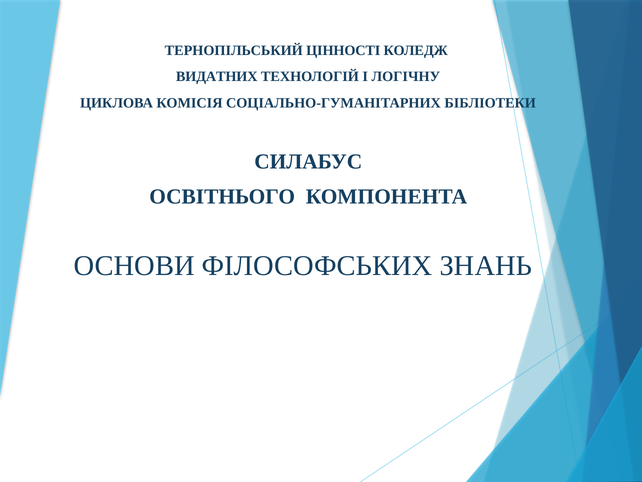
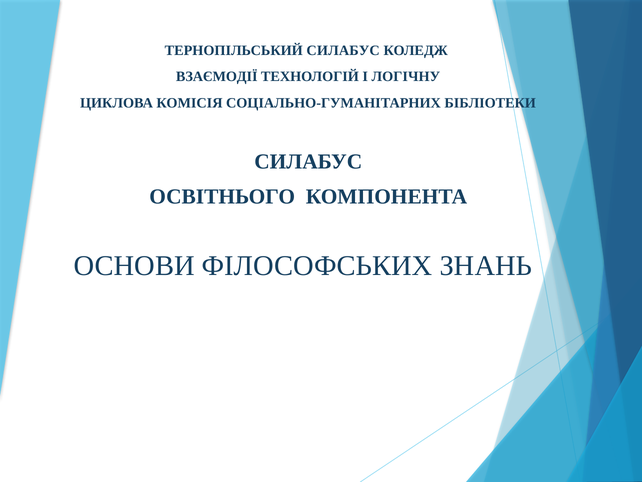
ТЕРНОПІЛЬСЬКИЙ ЦІННОСТІ: ЦІННОСТІ -> СИЛАБУС (343, 51)
ВИДАТНИХ: ВИДАТНИХ -> ВЗАЄМОДІЇ (217, 77)
